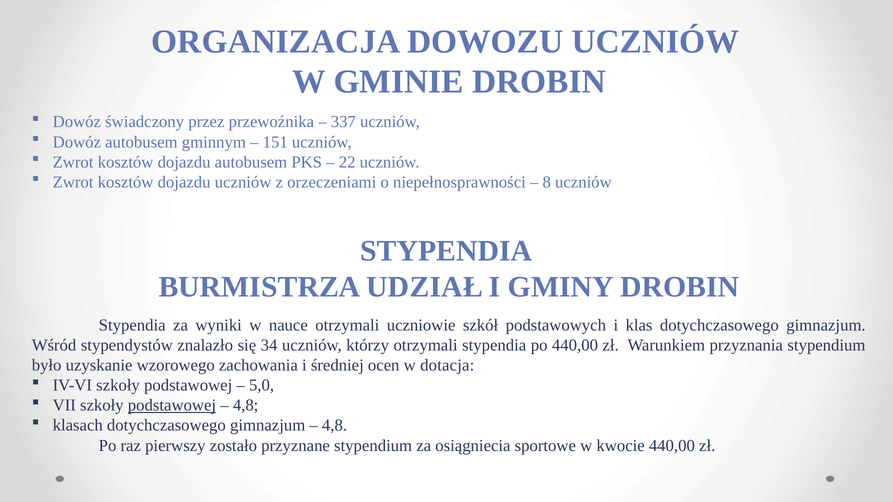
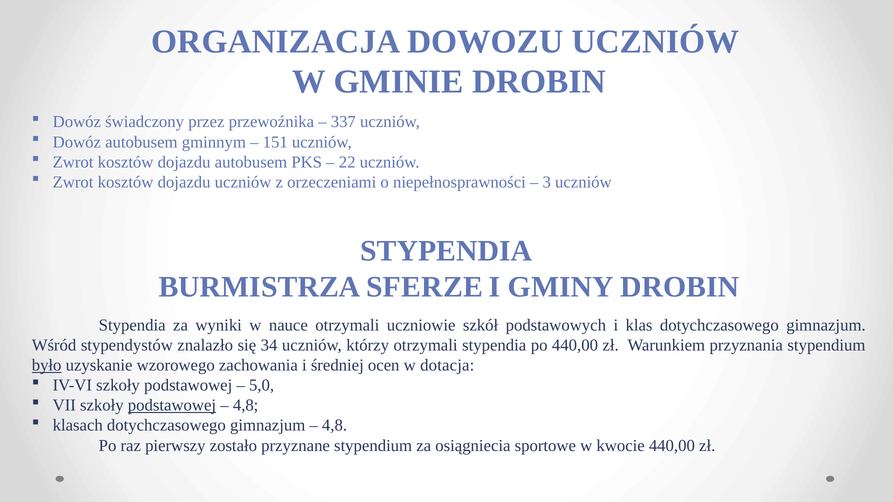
8: 8 -> 3 (547, 182)
UDZIAŁ: UDZIAŁ -> SFERZE (424, 287)
było underline: none -> present (47, 365)
